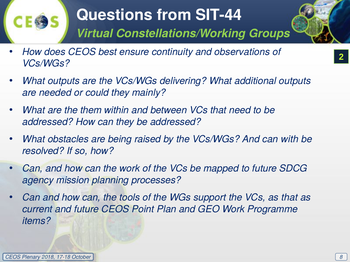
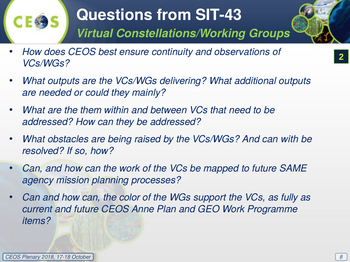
SIT-44: SIT-44 -> SIT-43 (219, 15)
SDCG: SDCG -> SAME (293, 169)
tools: tools -> color (130, 198)
as that: that -> fully (290, 198)
Point: Point -> Anne (143, 210)
